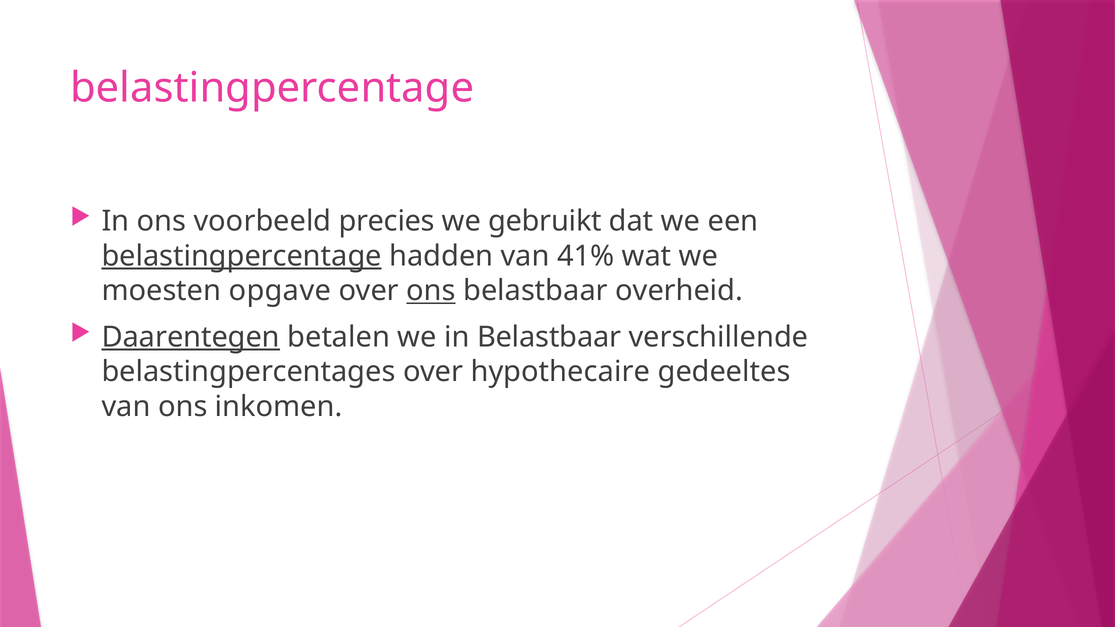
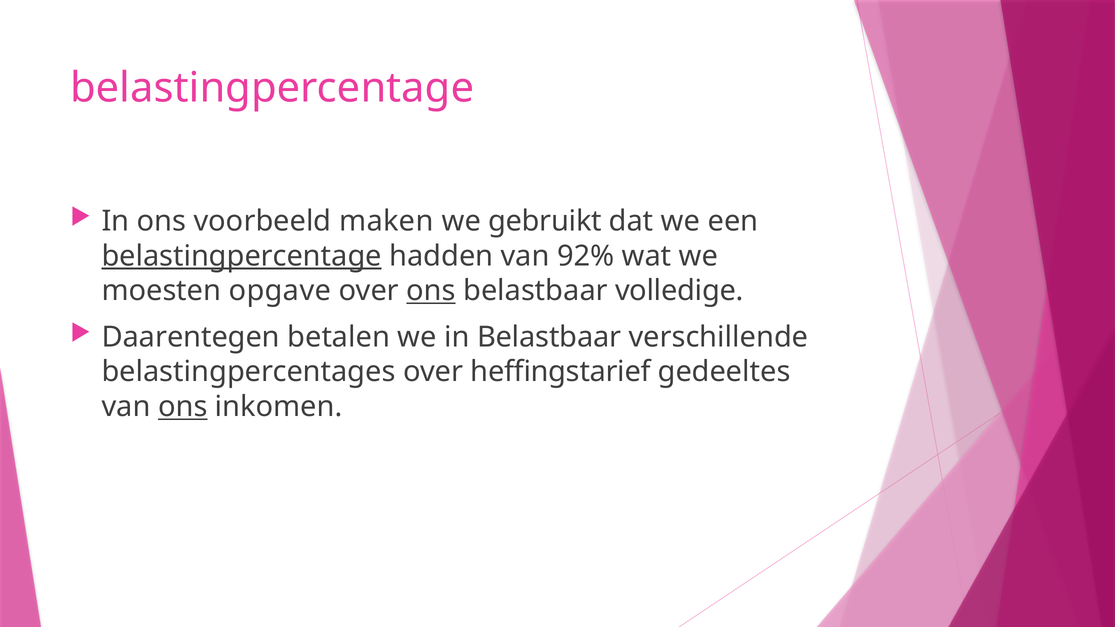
precies: precies -> maken (386, 221)
41%: 41% -> 92% (586, 256)
overheid: overheid -> volledige (679, 291)
Daarentegen underline: present -> none (191, 337)
hypothecaire: hypothecaire -> heffingstarief (561, 372)
ons underline: none -> present (183, 407)
